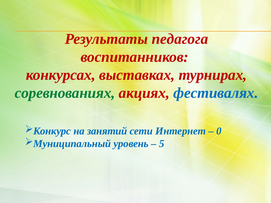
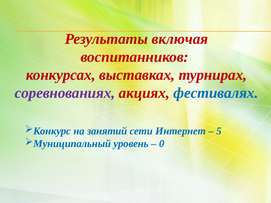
педагога: педагога -> включая (180, 39)
соревнованиях colour: green -> purple (65, 93)
0: 0 -> 5 (219, 131)
5: 5 -> 0 (162, 144)
